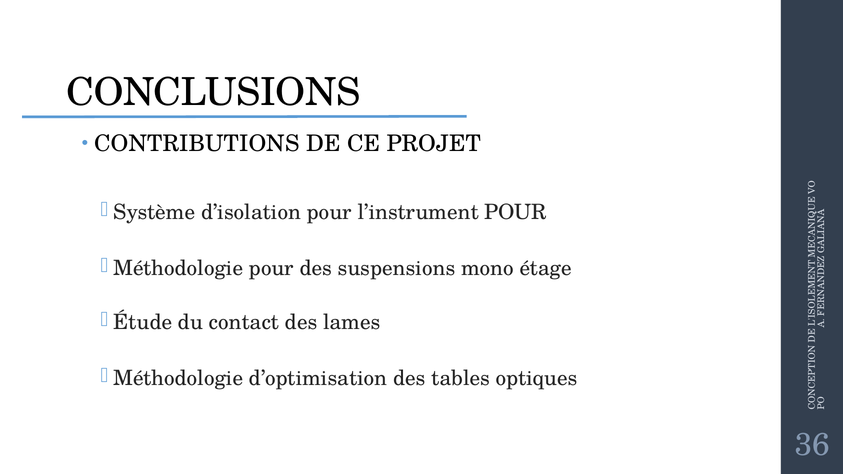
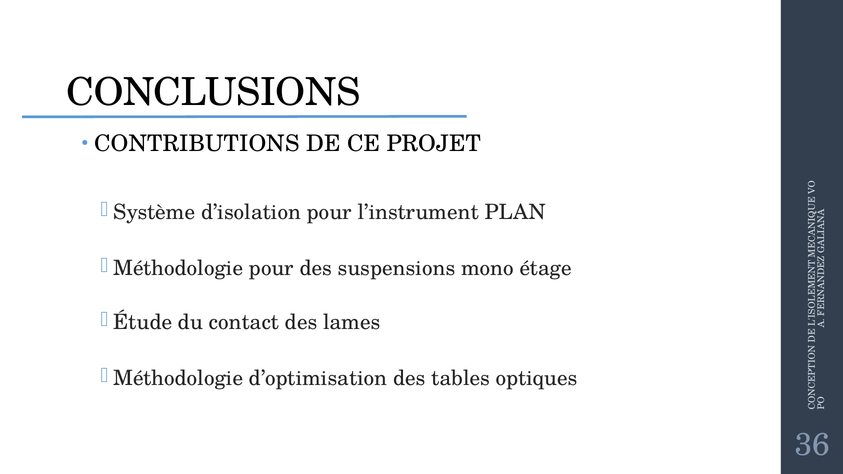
l’instrument POUR: POUR -> PLAN (515, 212)
